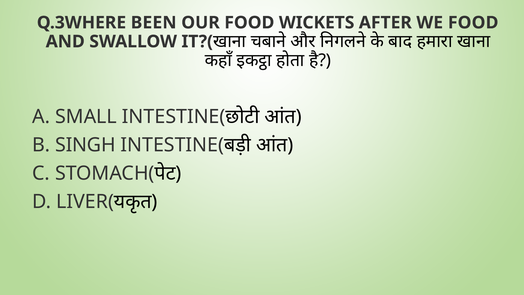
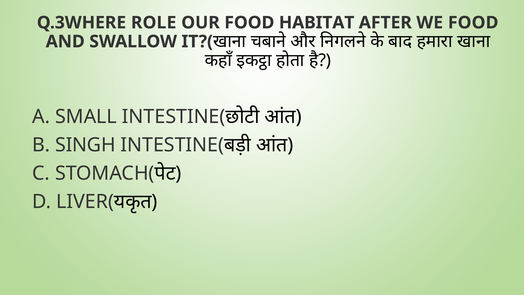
BEEN: BEEN -> ROLE (154, 23)
WICKETS: WICKETS -> HABITAT (317, 23)
